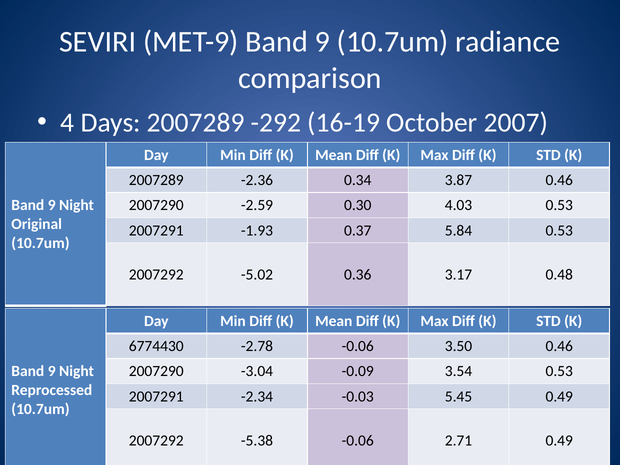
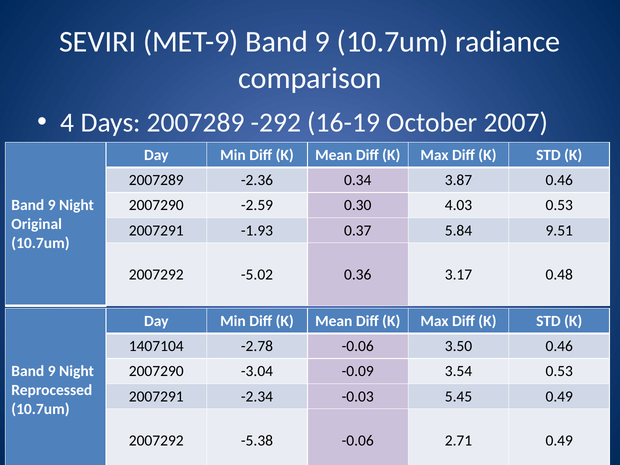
5.84 0.53: 0.53 -> 9.51 (559, 230)
6774430: 6774430 -> 1407104 (156, 346)
